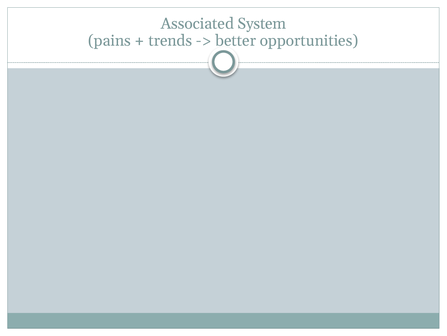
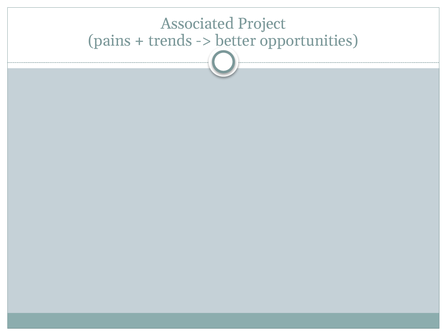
System: System -> Project (262, 24)
